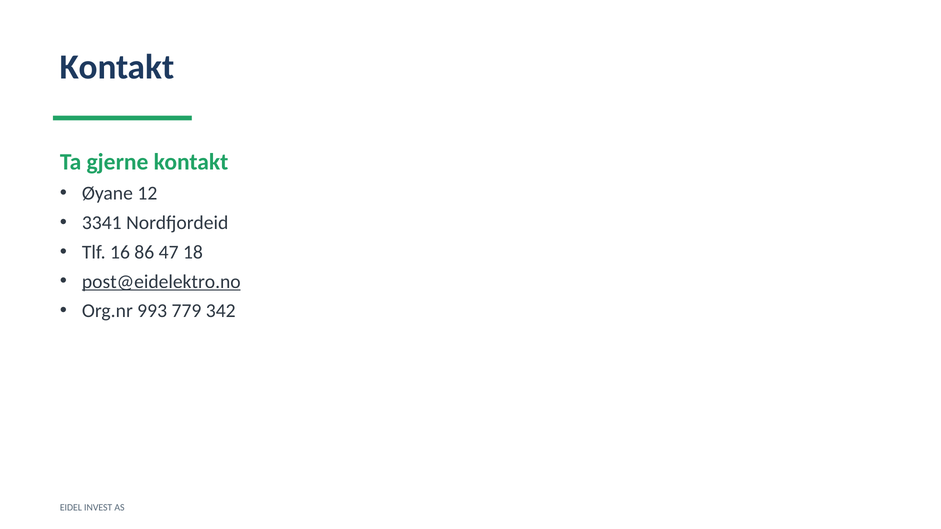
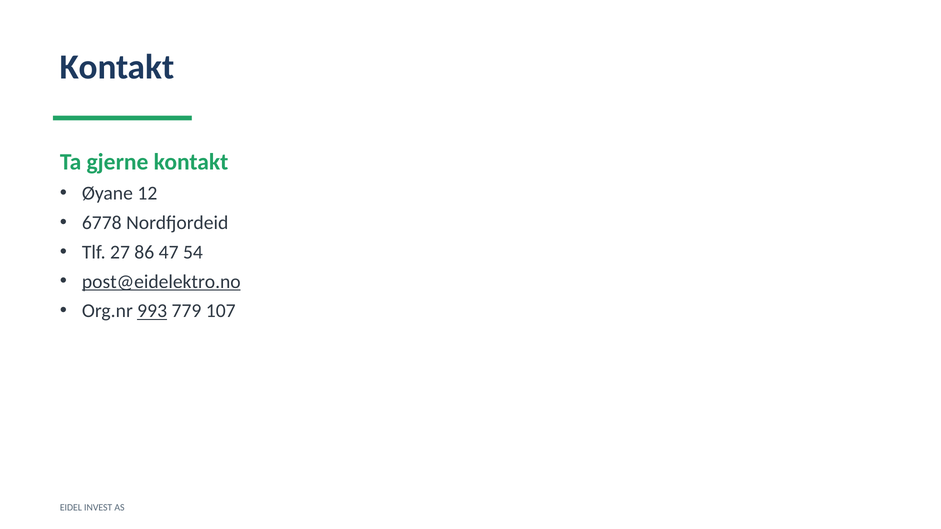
3341: 3341 -> 6778 (102, 223)
16: 16 -> 27 (120, 252)
18: 18 -> 54 (193, 252)
993 underline: none -> present (152, 311)
342: 342 -> 107 (221, 311)
